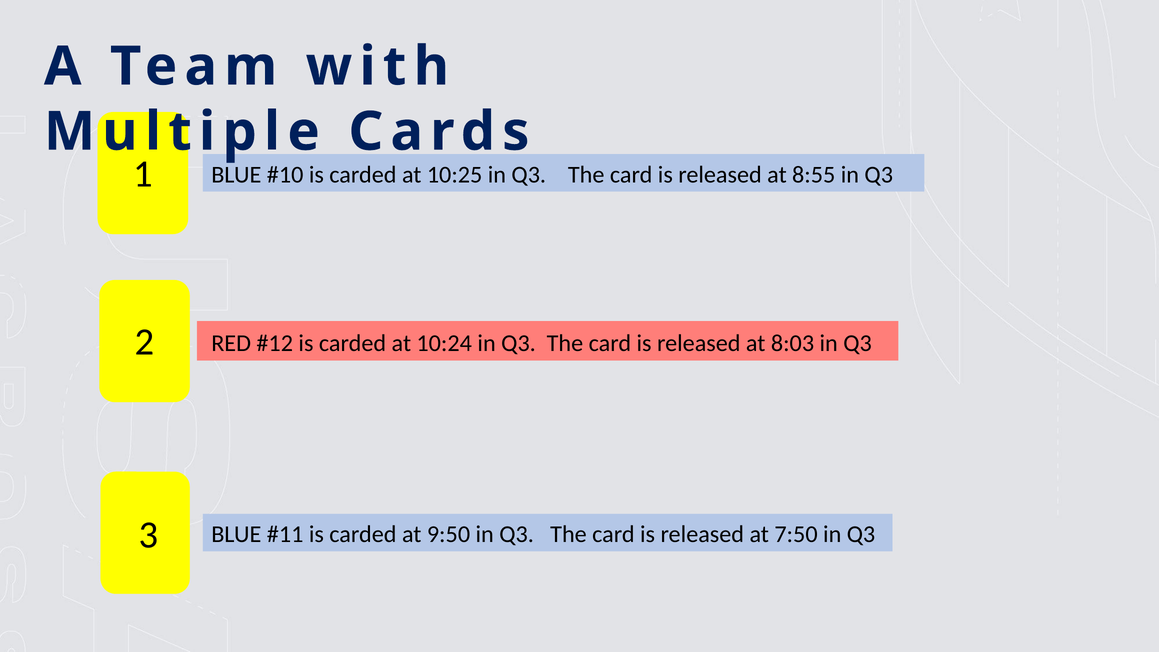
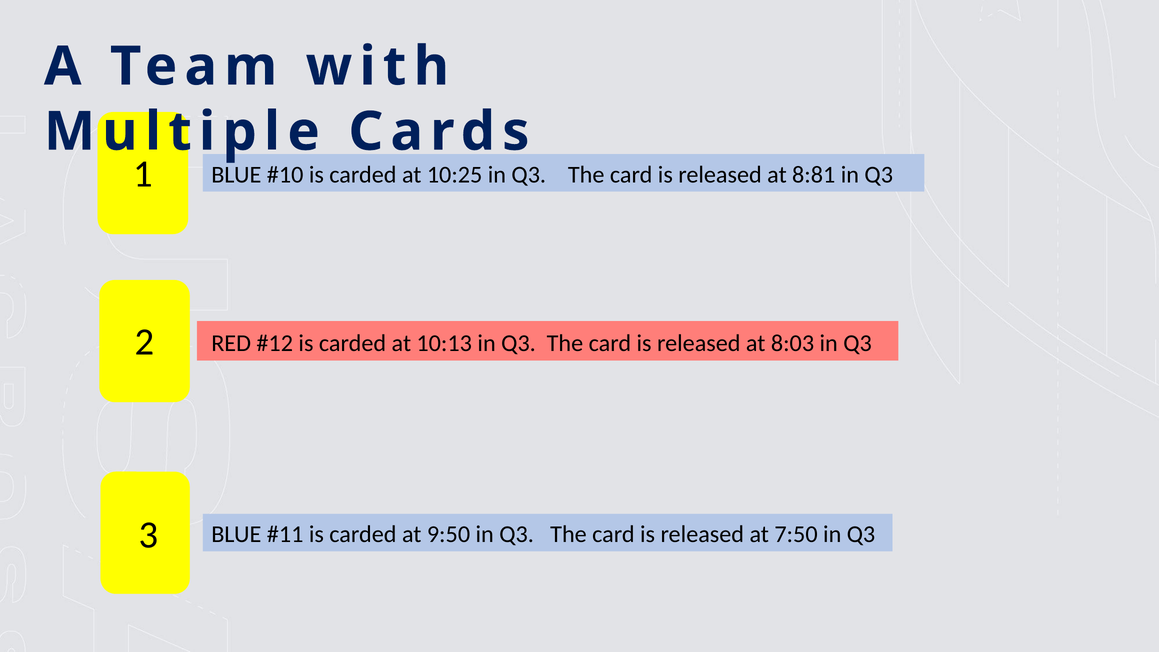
8:55: 8:55 -> 8:81 (814, 175)
10:24: 10:24 -> 10:13 (444, 343)
